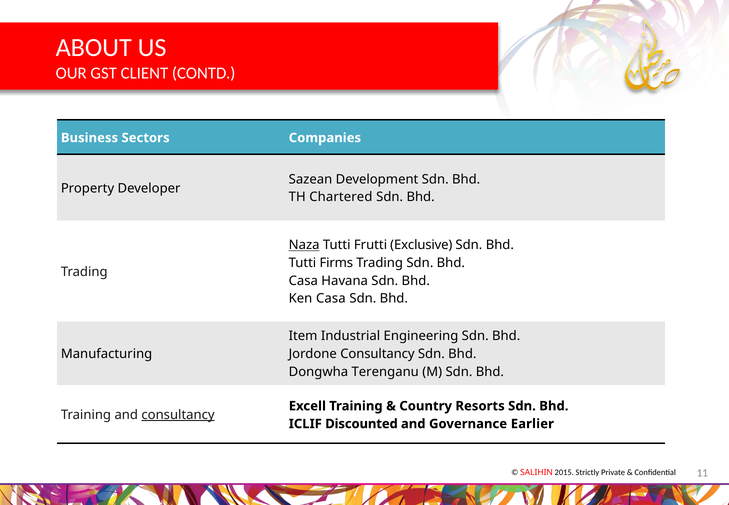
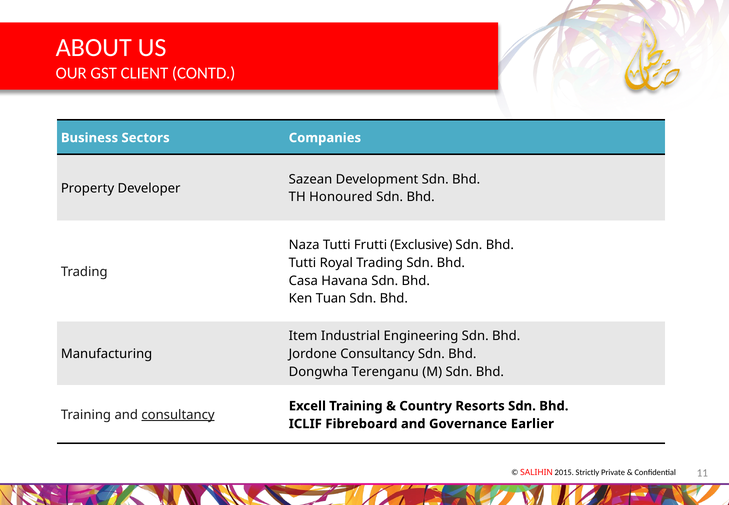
Chartered: Chartered -> Honoured (341, 197)
Naza underline: present -> none (304, 245)
Firms: Firms -> Royal (336, 263)
Ken Casa: Casa -> Tuan (331, 298)
Discounted: Discounted -> Fibreboard (361, 424)
